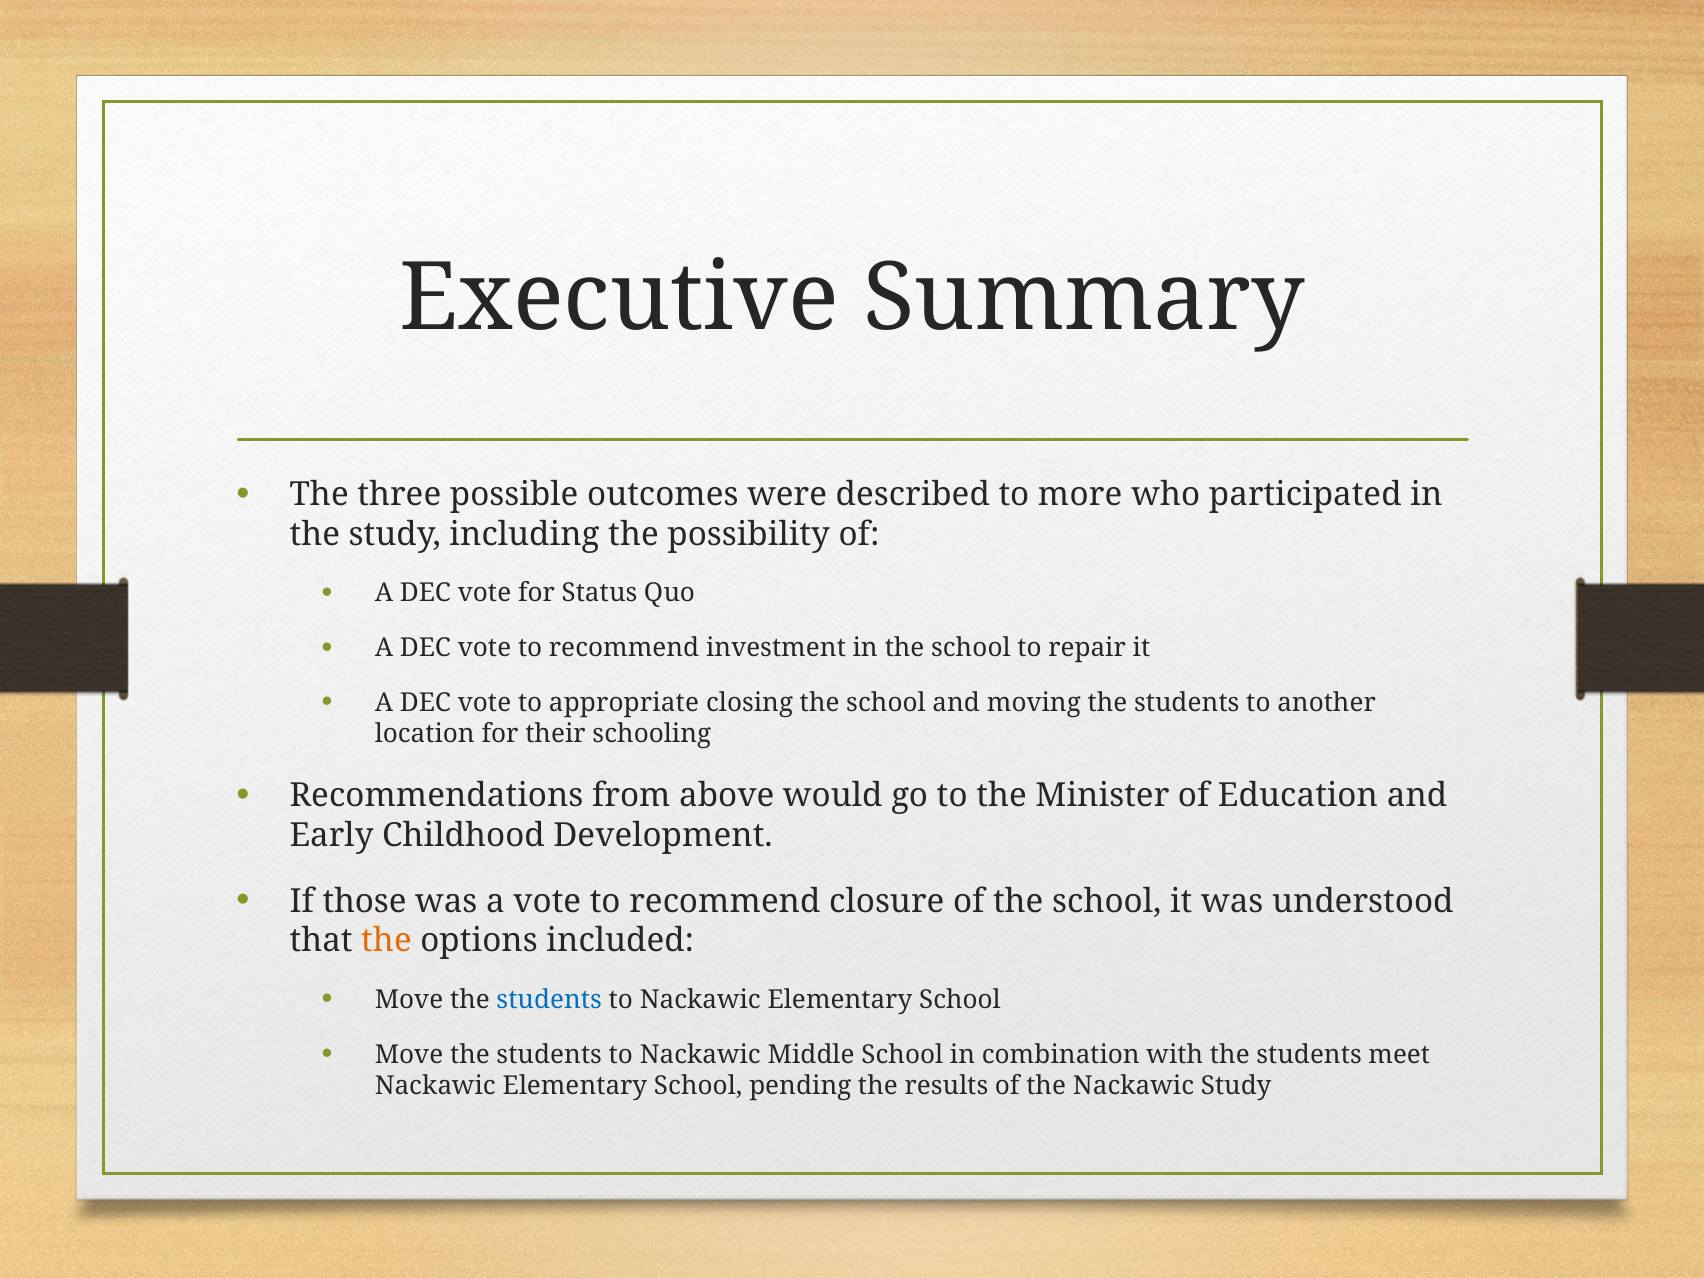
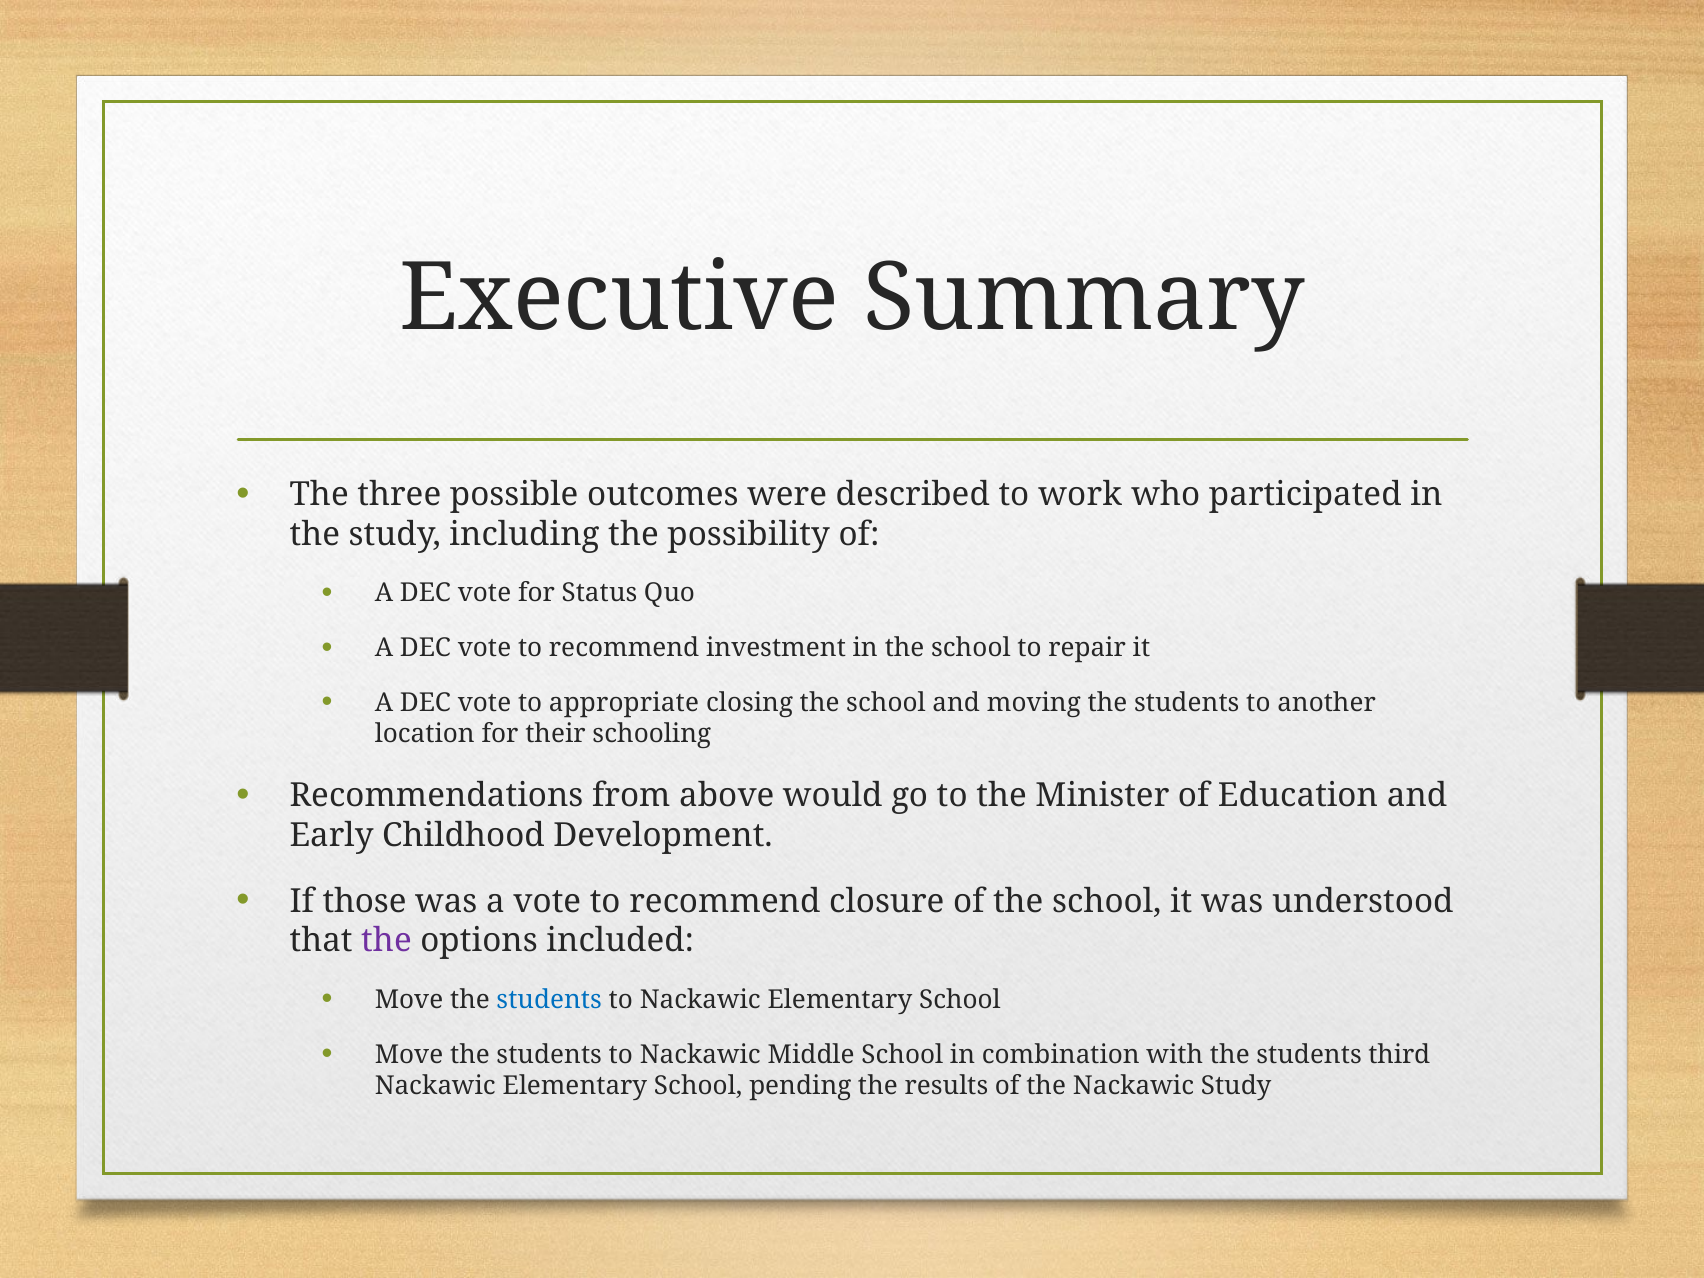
more: more -> work (1080, 495)
the colour: orange -> purple (386, 941)
meet: meet -> third (1399, 1055)
